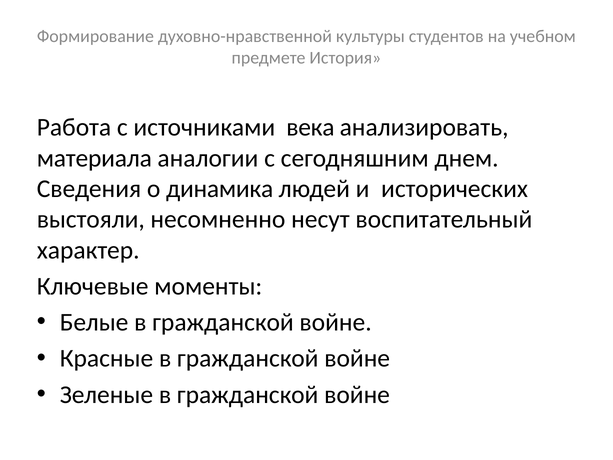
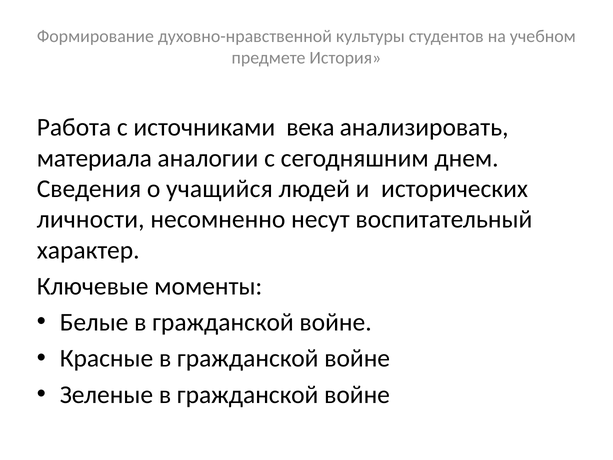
динамика: динамика -> учащийся (219, 189)
выстояли: выстояли -> личности (91, 219)
